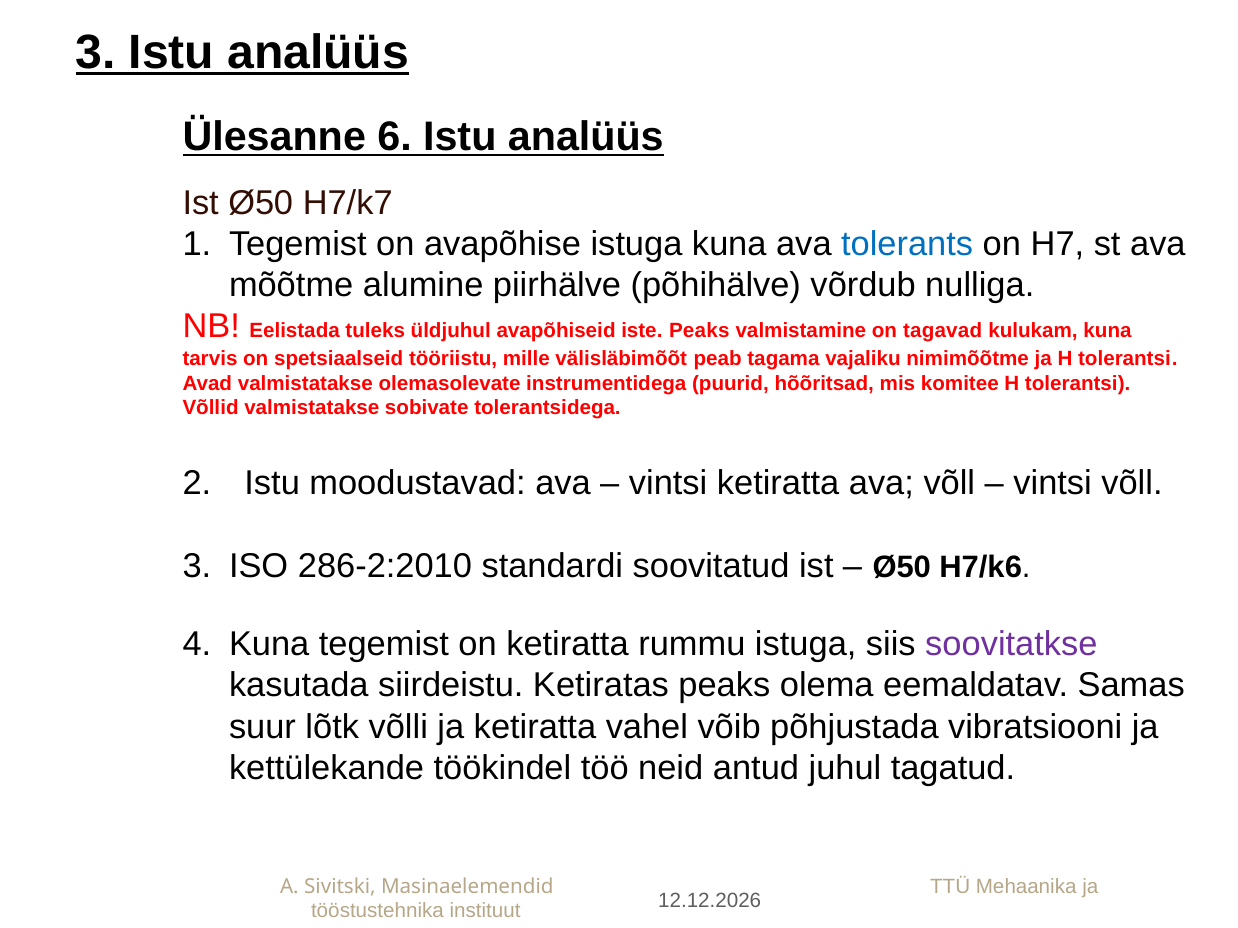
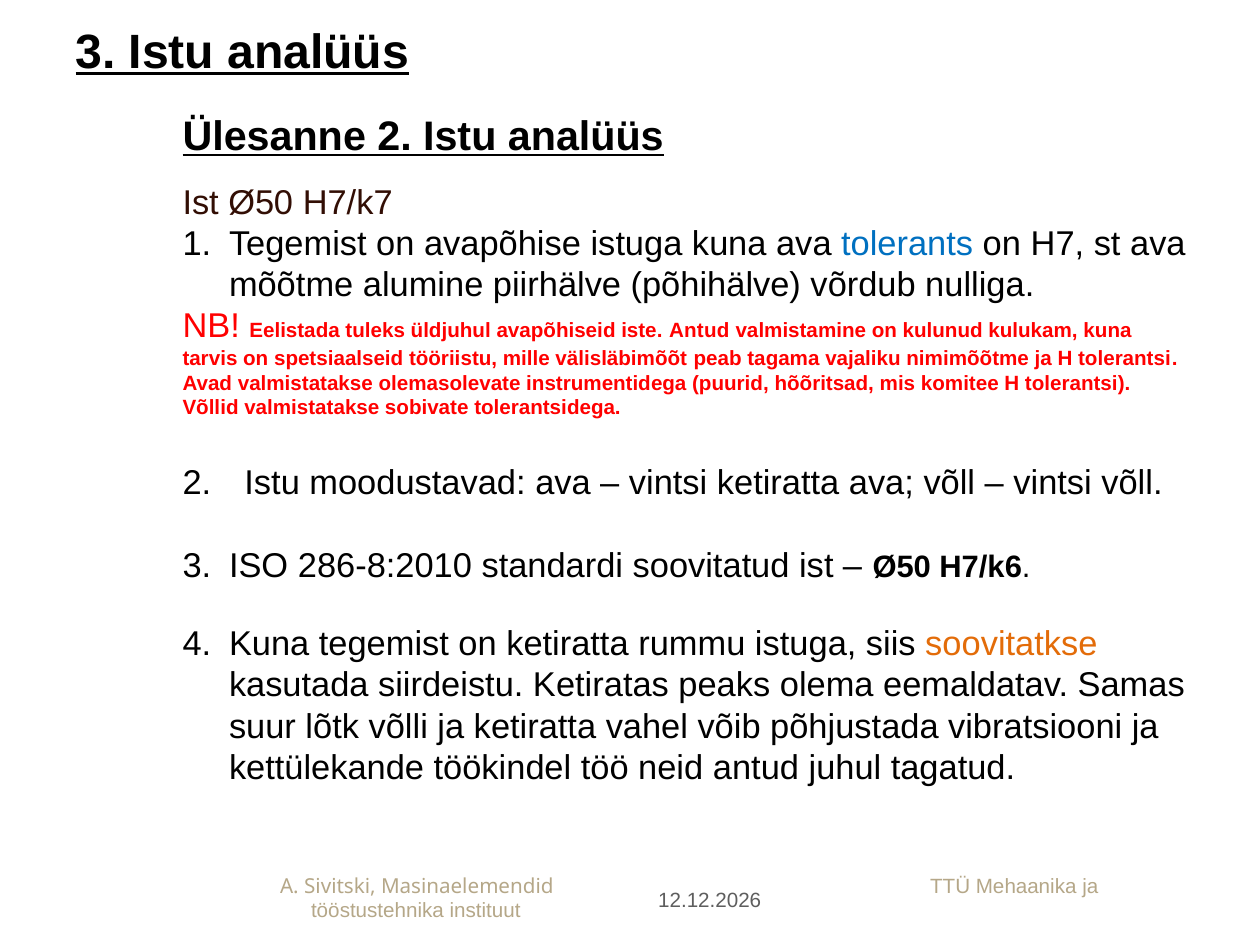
Ülesanne 6: 6 -> 2 (394, 137)
iste Peaks: Peaks -> Antud (699, 331)
tagavad: tagavad -> kulunud (943, 331)
286-2:2010: 286-2:2010 -> 286-8:2010 (385, 566)
soovitatkse colour: purple -> orange (1011, 645)
